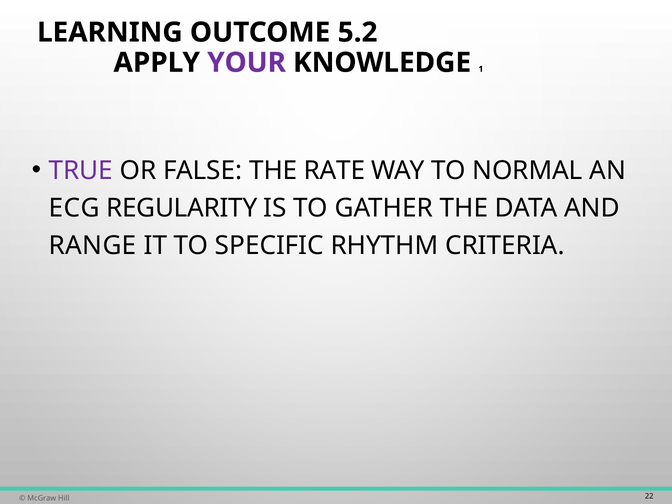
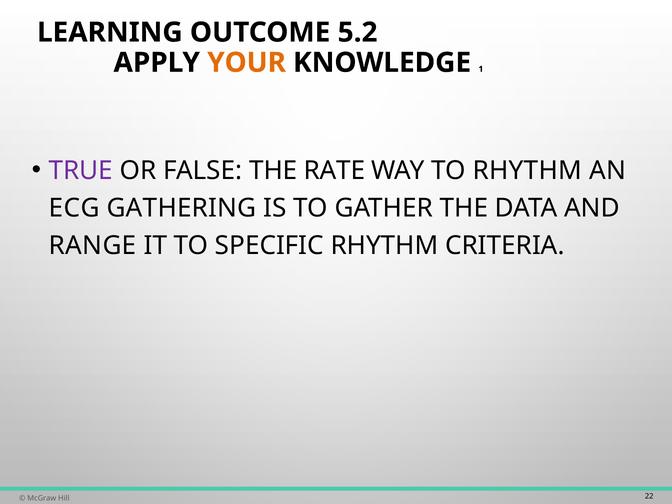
YOUR colour: purple -> orange (247, 63)
TO NORMAL: NORMAL -> RHYTHM (527, 170)
REGULARITY: REGULARITY -> GATHERING (182, 208)
